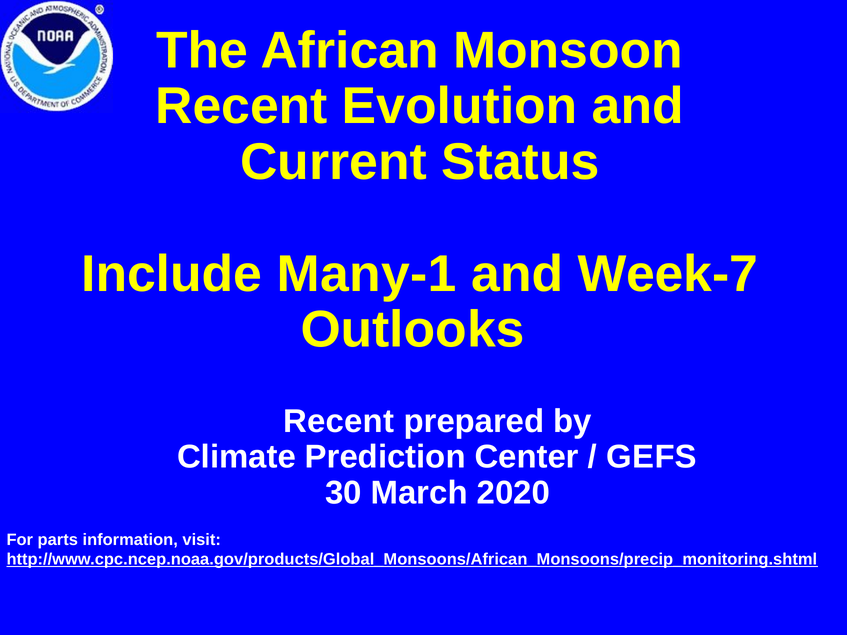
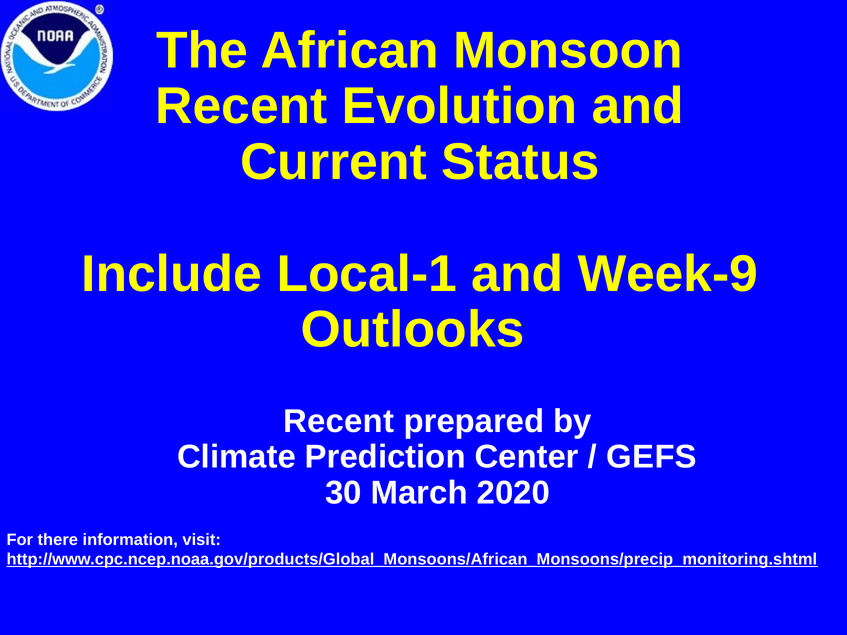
Many-1: Many-1 -> Local-1 (367, 274)
Week-7: Week-7 -> Week-9 (668, 274)
parts: parts -> there (58, 540)
